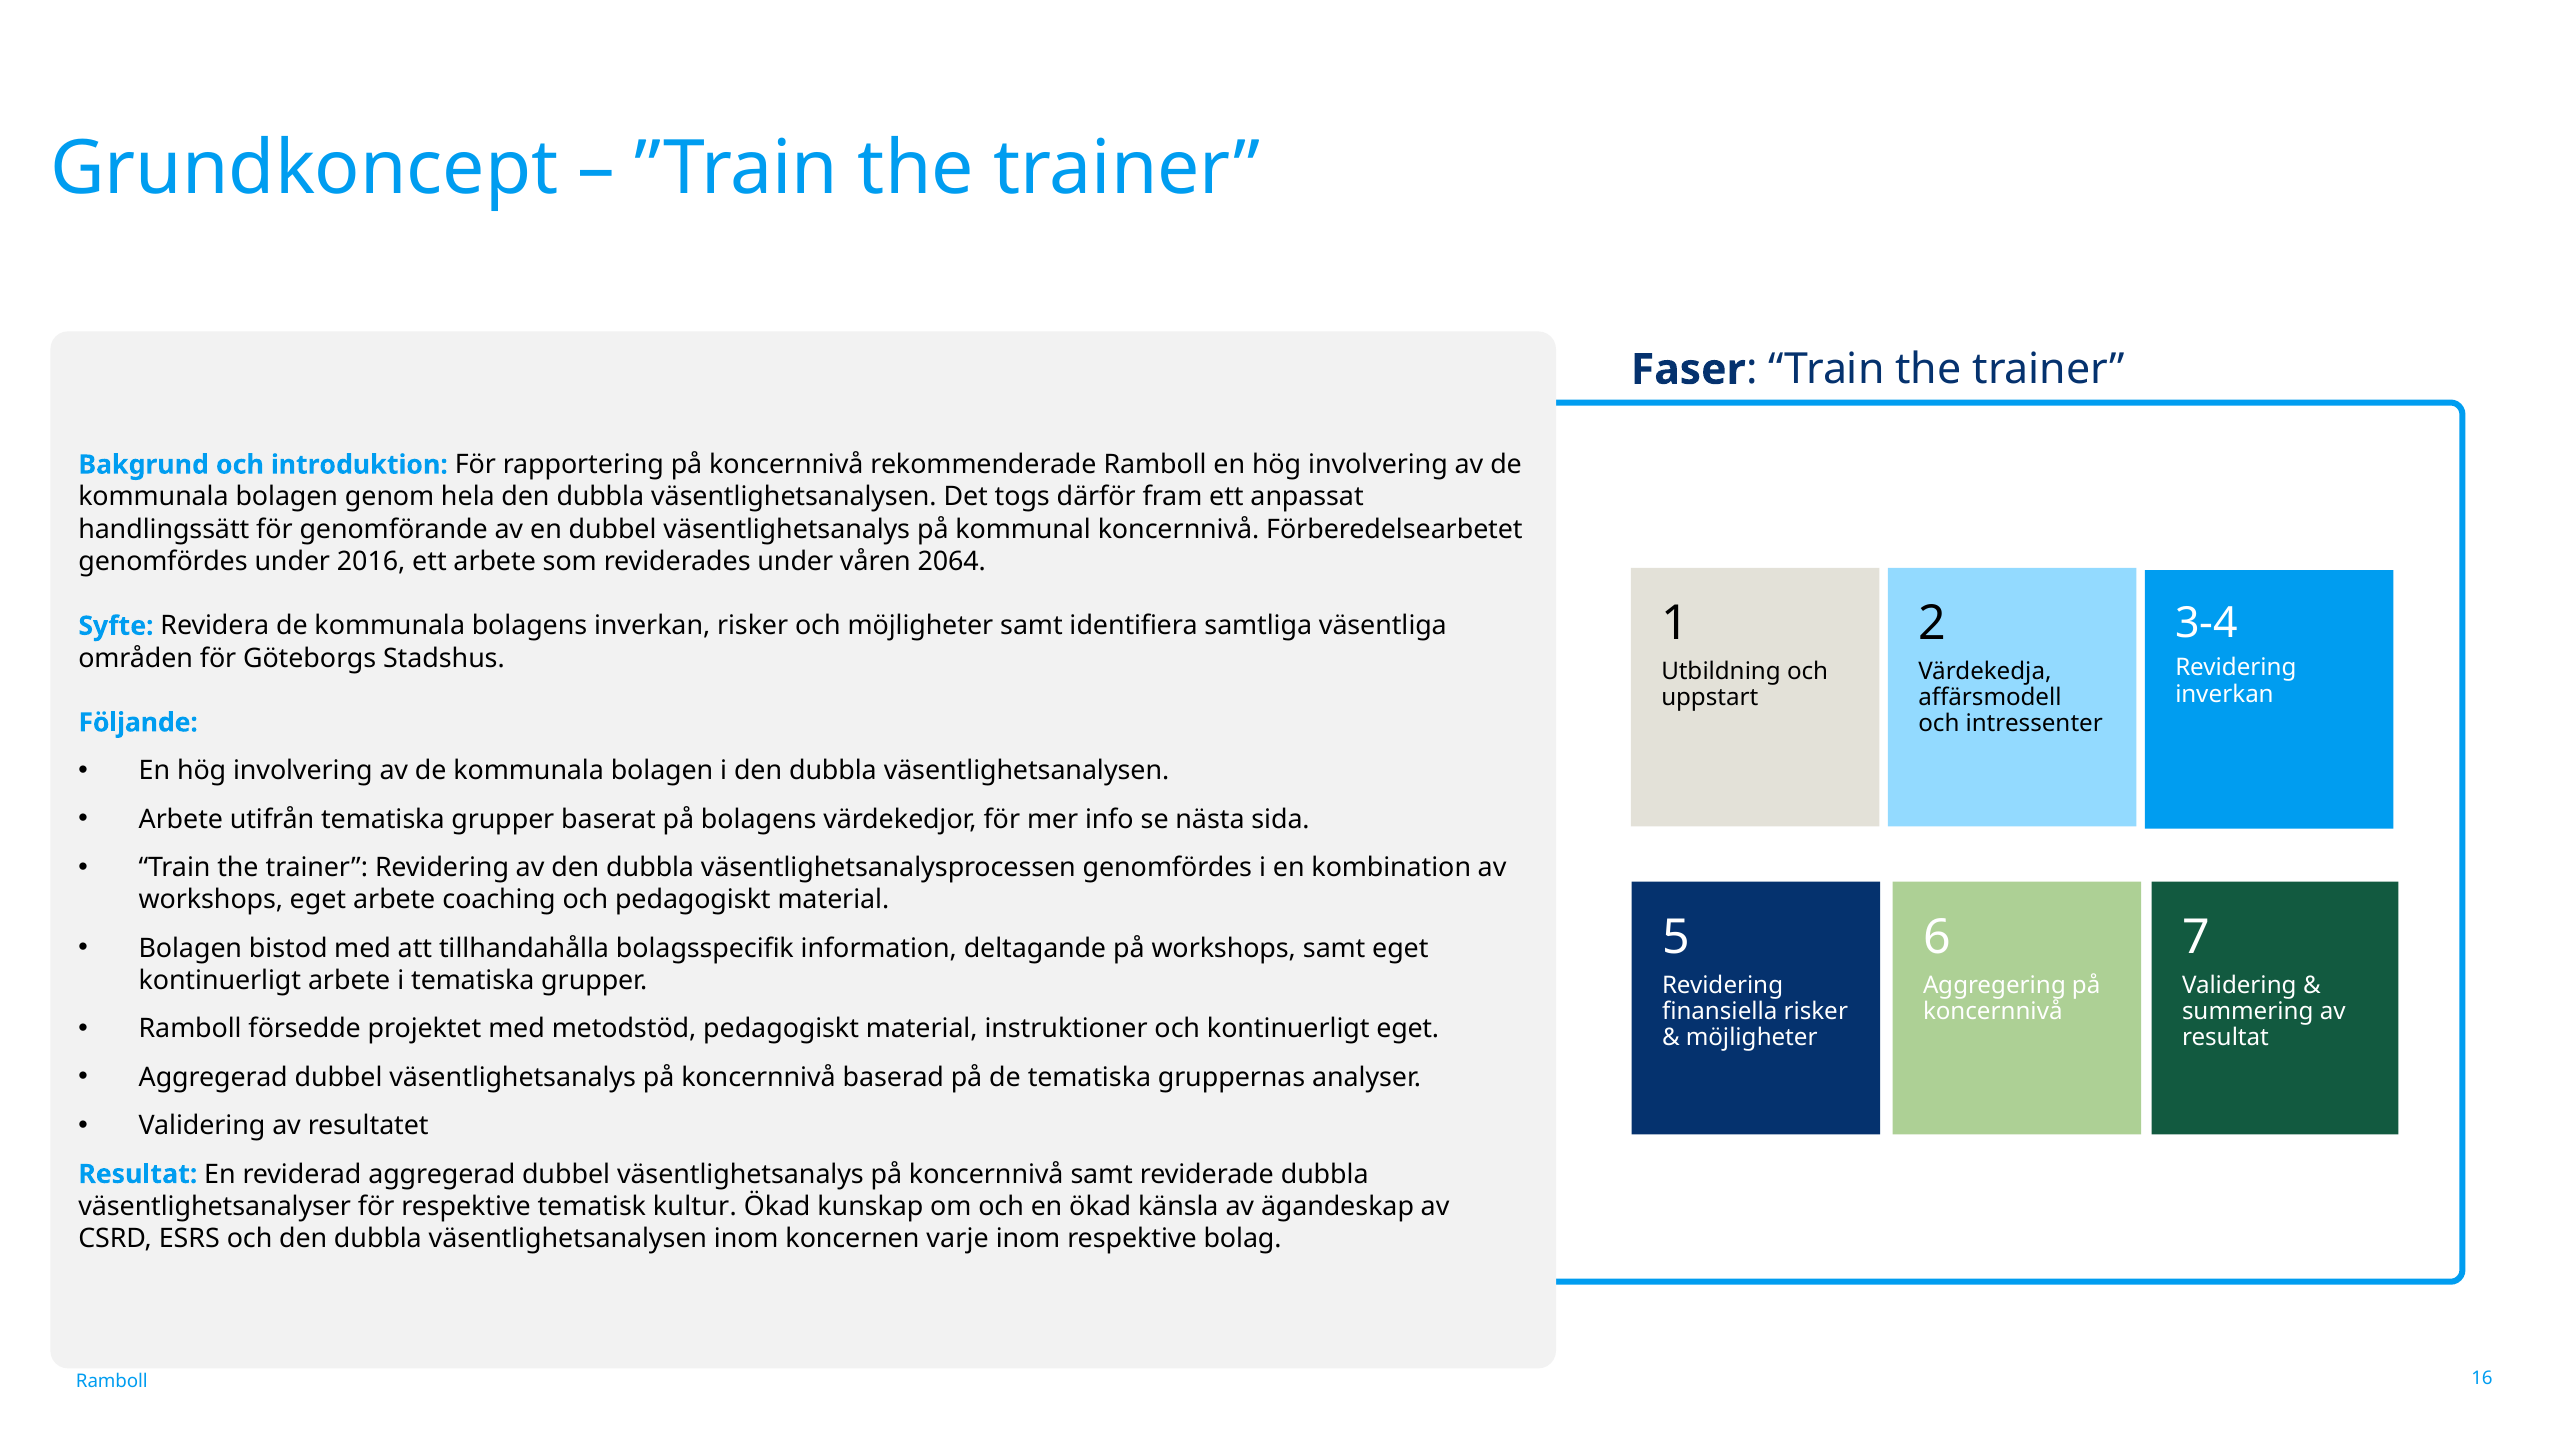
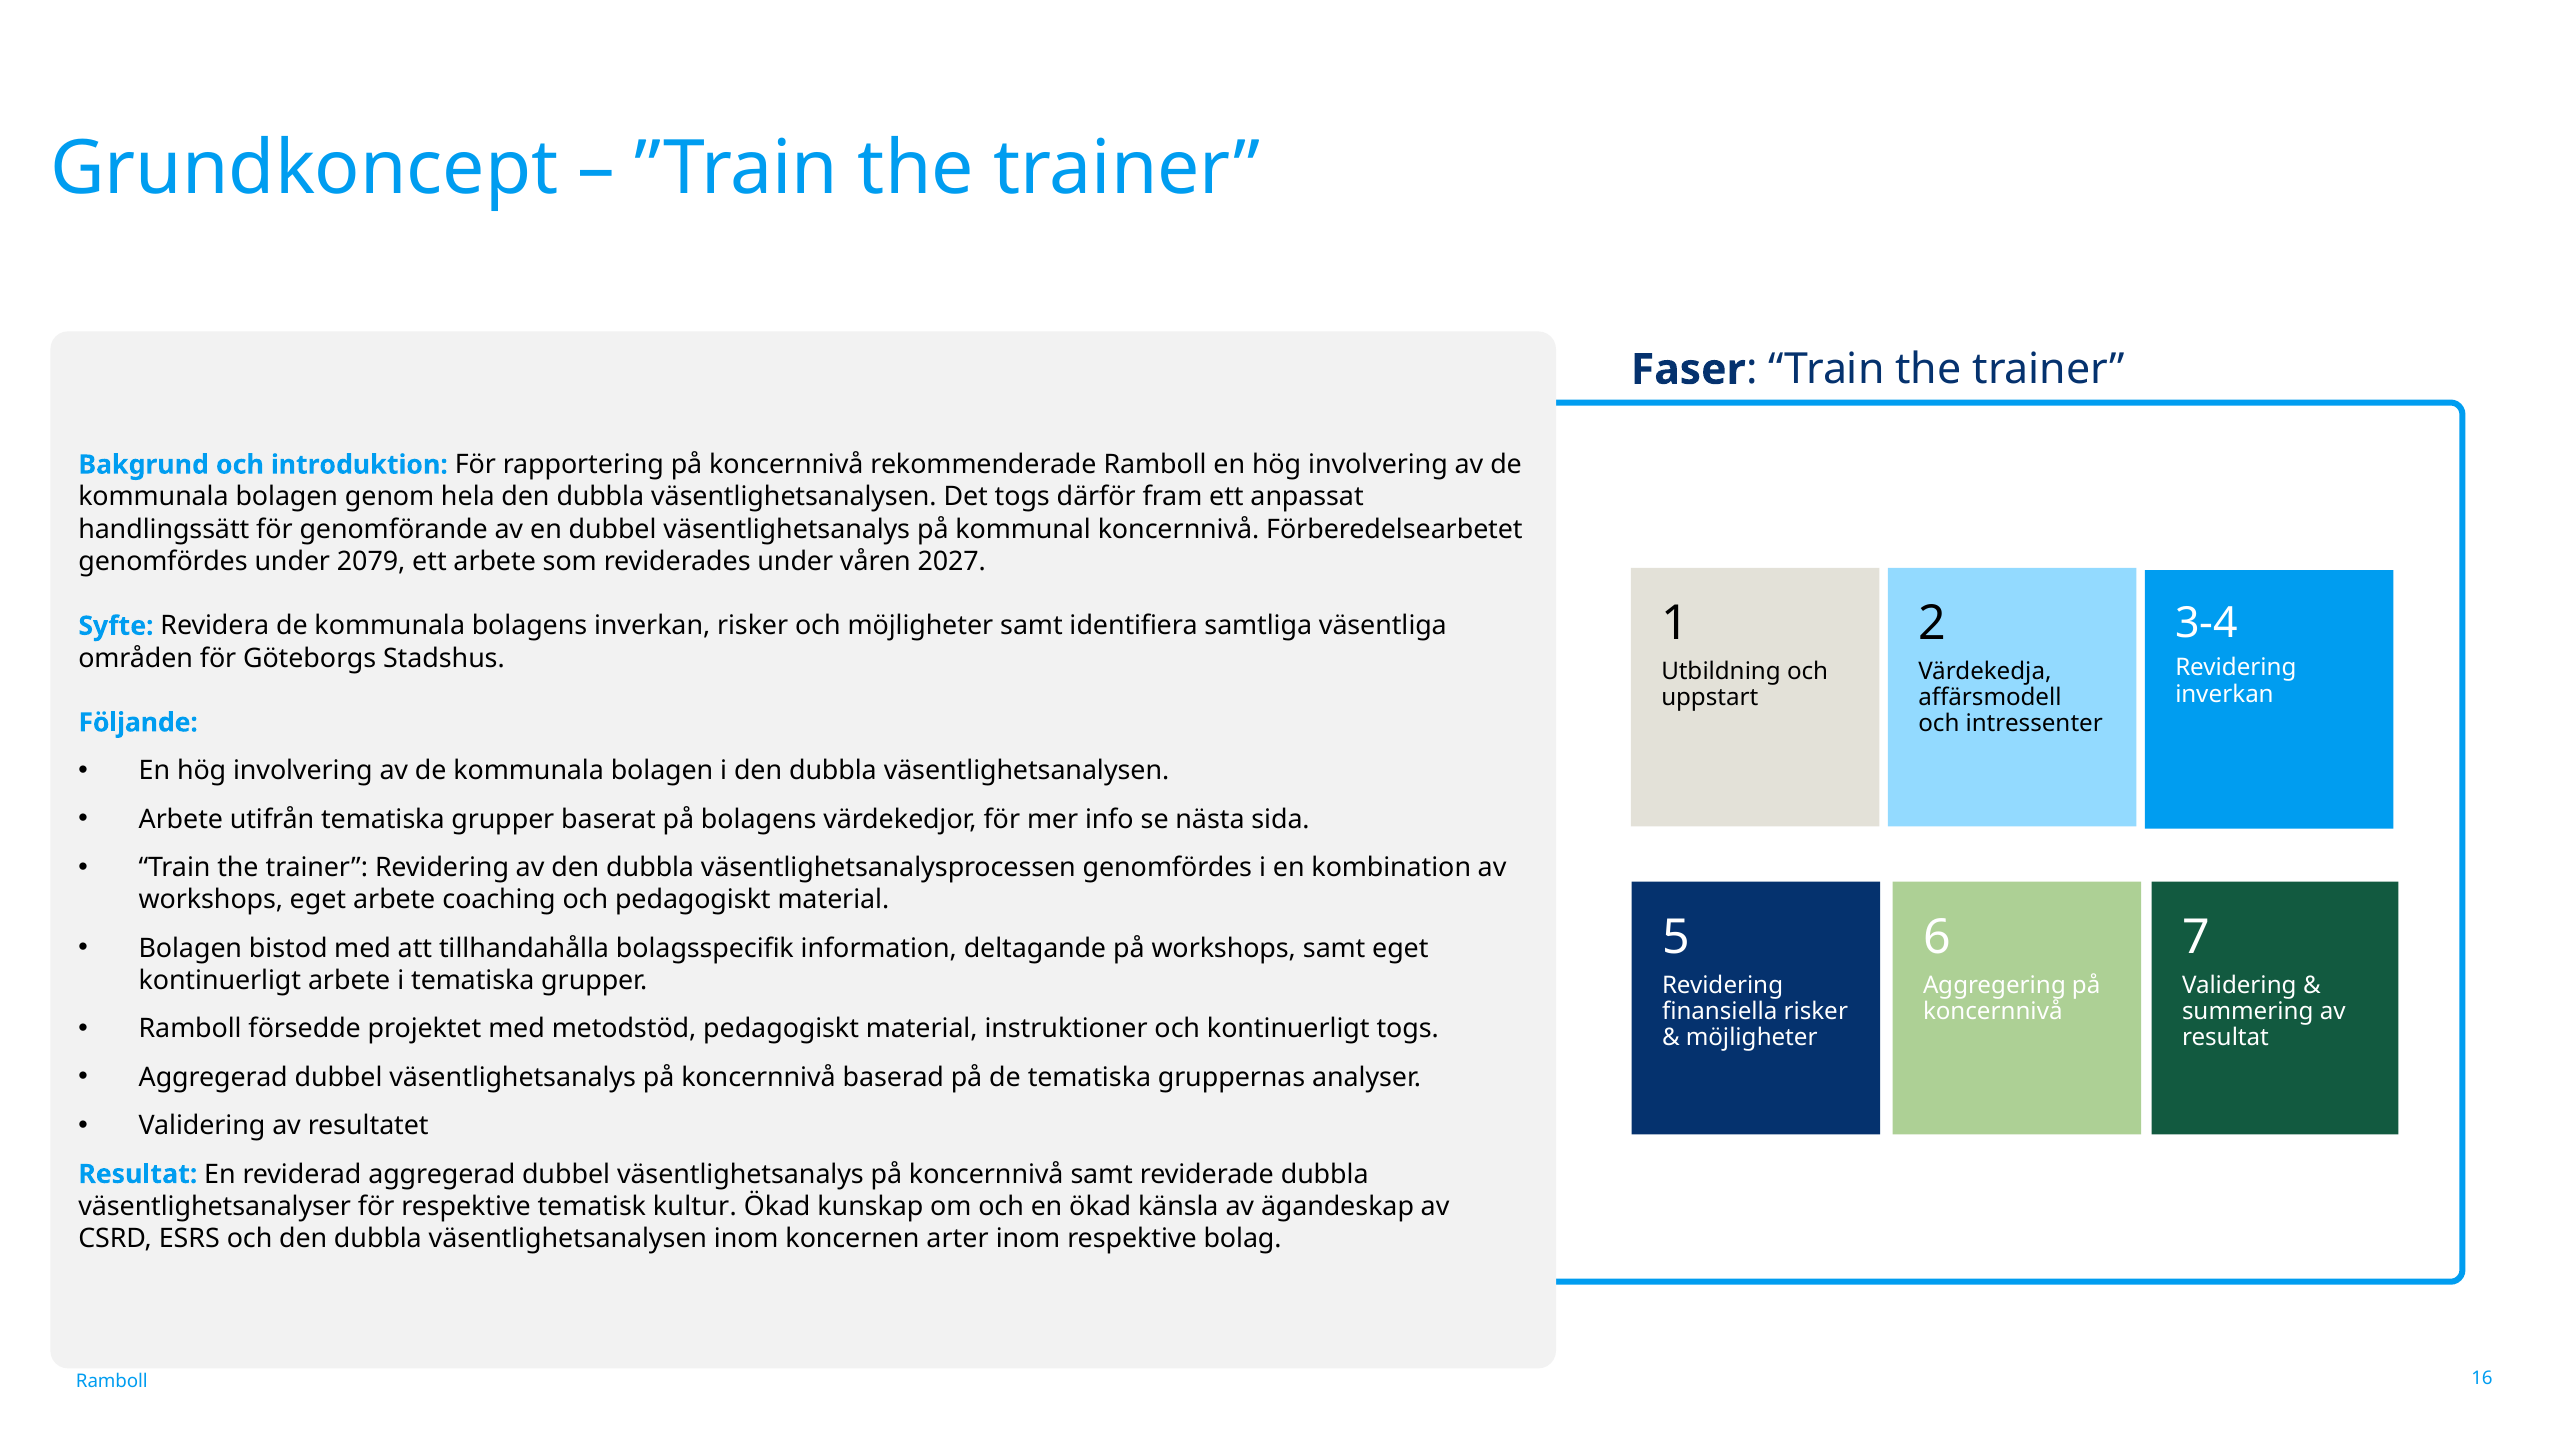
2016: 2016 -> 2079 (371, 562)
2064: 2064 -> 2027 (952, 562)
kontinuerligt eget: eget -> togs (1408, 1029)
varje: varje -> arter (958, 1239)
